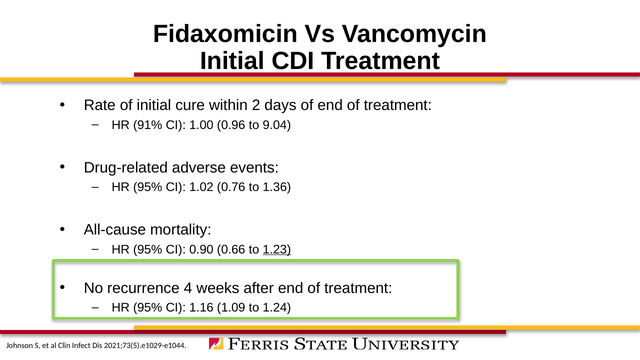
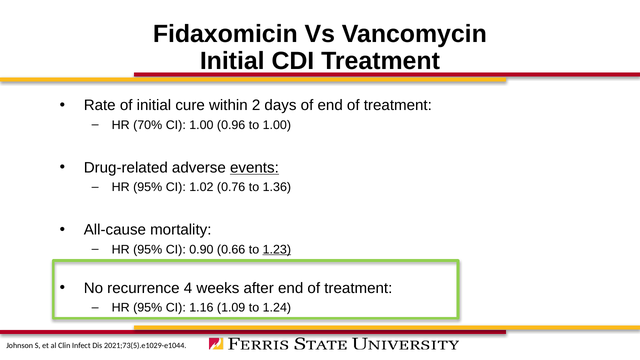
91%: 91% -> 70% (148, 125)
to 9.04: 9.04 -> 1.00 (277, 125)
events underline: none -> present (254, 168)
